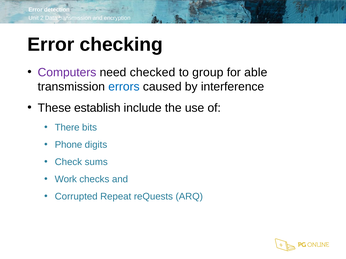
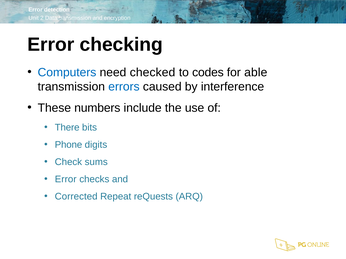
Computers colour: purple -> blue (67, 73)
group: group -> codes (208, 73)
establish: establish -> numbers (97, 108)
Work: Work -> Error (66, 180)
Corrupted: Corrupted -> Corrected (76, 197)
